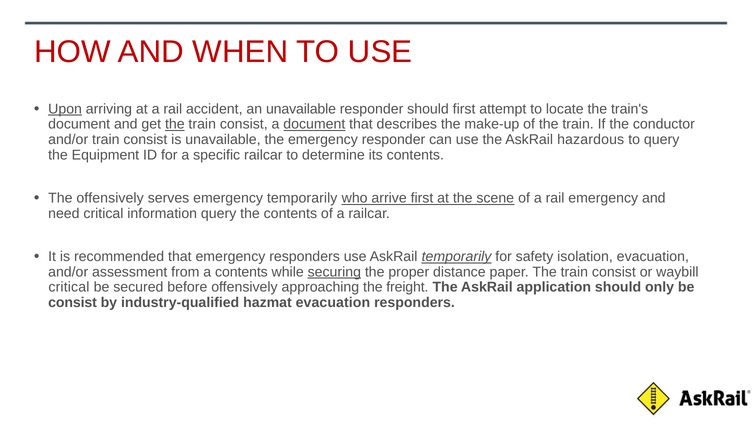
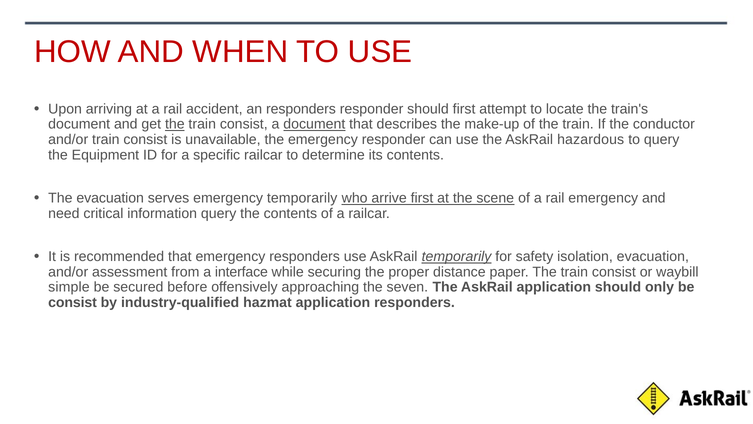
Upon underline: present -> none (65, 109)
an unavailable: unavailable -> responders (301, 109)
The offensively: offensively -> evacuation (110, 198)
a contents: contents -> interface (241, 272)
securing underline: present -> none (334, 272)
critical: critical -> simple (69, 287)
freight: freight -> seven (407, 287)
hazmat evacuation: evacuation -> application (333, 302)
